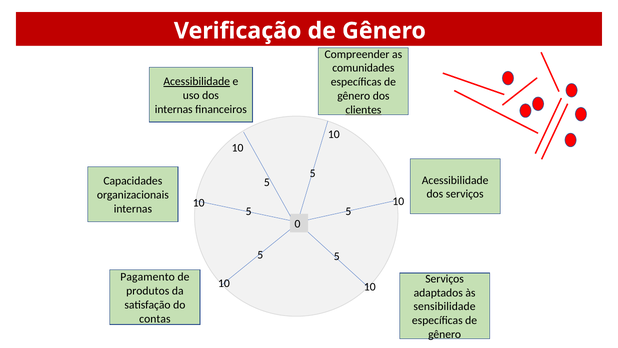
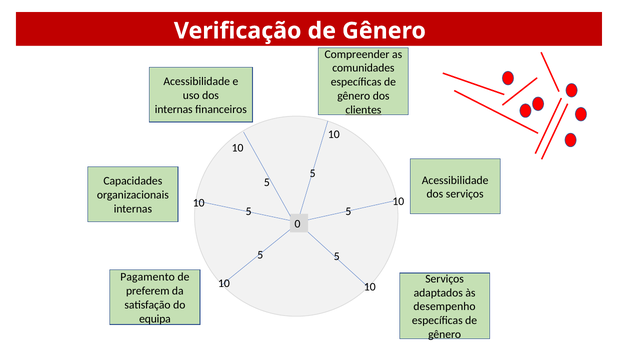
Acessibilidade underline: present -> none (197, 81)
produtos: produtos -> preferem (148, 291)
sensibilidade: sensibilidade -> desempenho (445, 306)
contas: contas -> equipa (155, 318)
